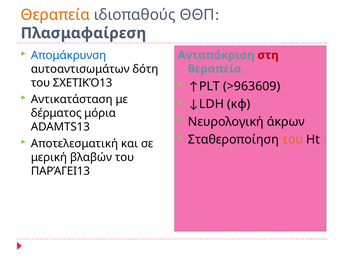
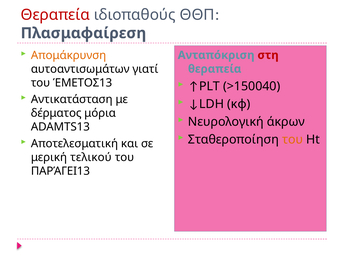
Θεραπεία colour: orange -> red (55, 15)
Απομάκρυνση colour: blue -> orange (69, 55)
δότη: δότη -> γιατί (145, 69)
ΣΧΕΤΙΚΌ13: ΣΧΕΤΙΚΌ13 -> ΈΜΕΤΟΣ13 (83, 83)
>963609: >963609 -> >150040 (252, 86)
βλαβών: βλαβών -> τελικού (91, 157)
